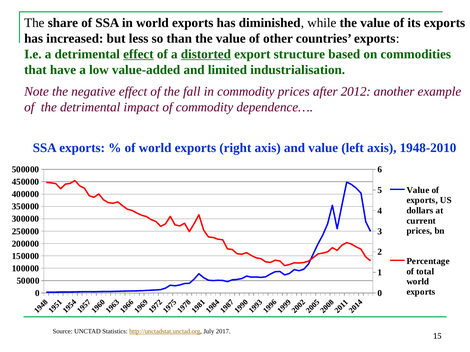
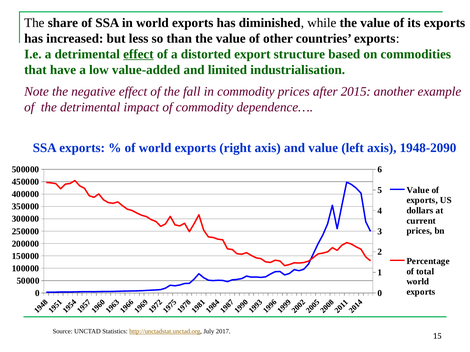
distorted underline: present -> none (206, 54)
2012: 2012 -> 2015 (356, 92)
1948-2010: 1948-2010 -> 1948-2090 (428, 148)
